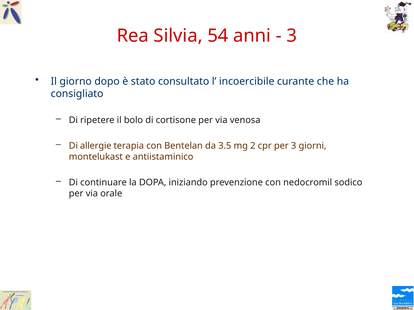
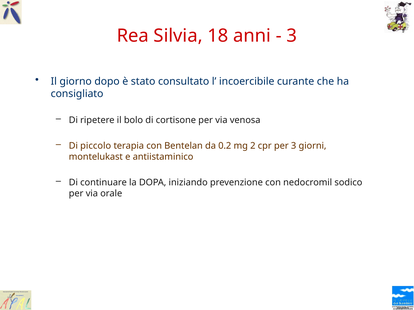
54: 54 -> 18 (218, 36)
allergie: allergie -> piccolo (96, 146)
3.5: 3.5 -> 0.2 (225, 146)
